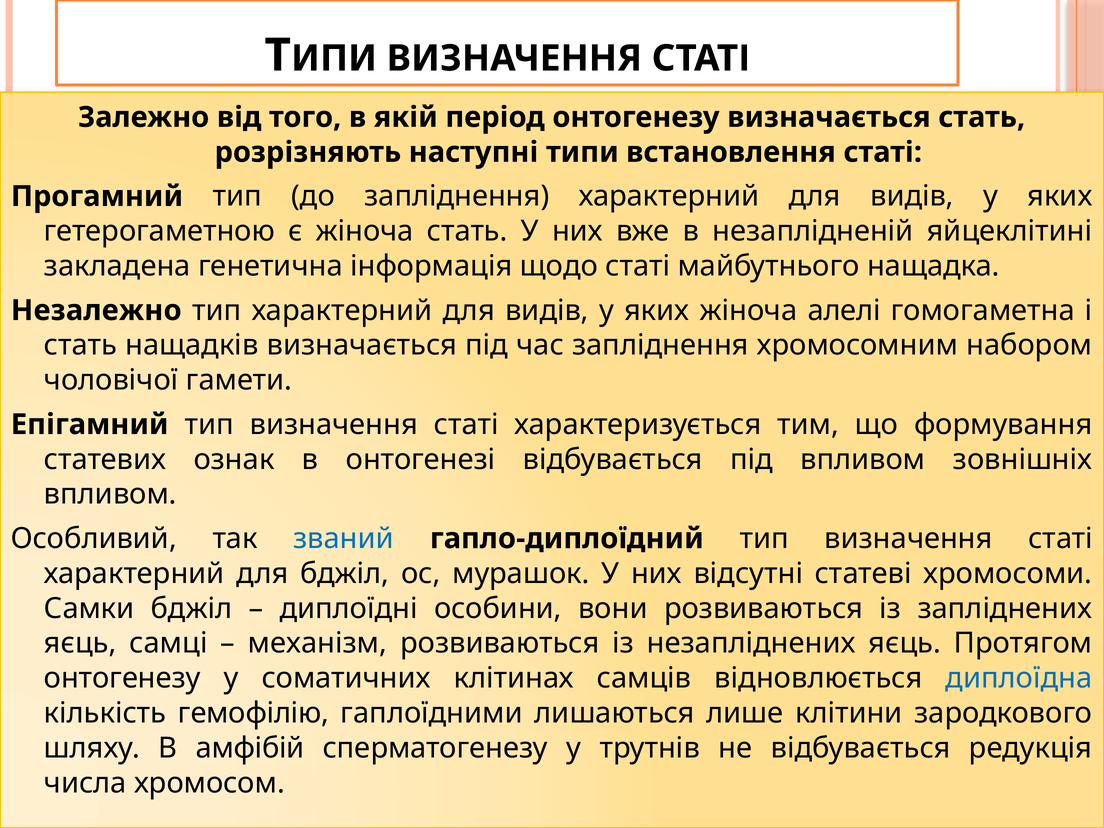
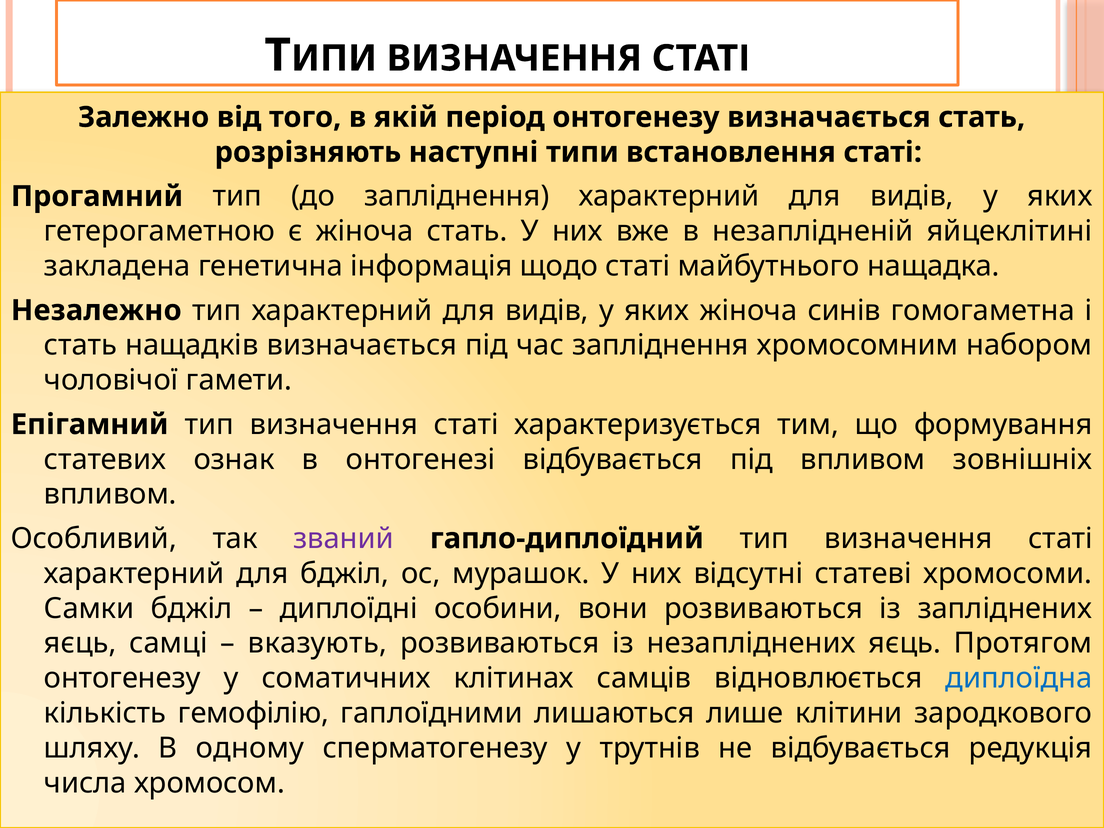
алелі: алелі -> синів (844, 310)
званий colour: blue -> purple (344, 539)
механізм: механізм -> вказують (317, 643)
амфібій: амфібій -> одному (250, 748)
